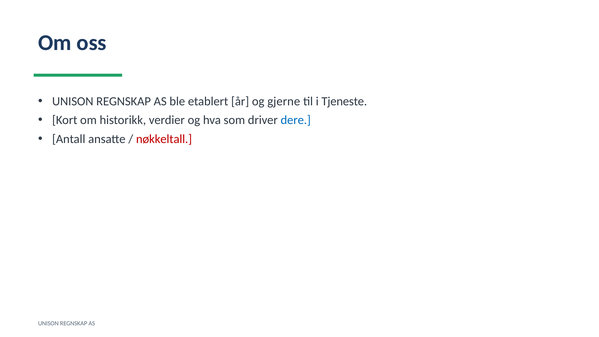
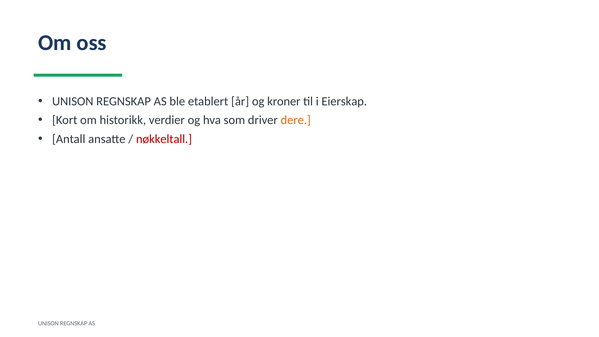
gjerne: gjerne -> kroner (284, 101)
Tjeneste: Tjeneste -> Eierskap (344, 101)
dere colour: blue -> orange (296, 120)
